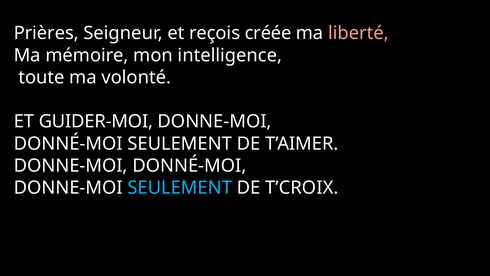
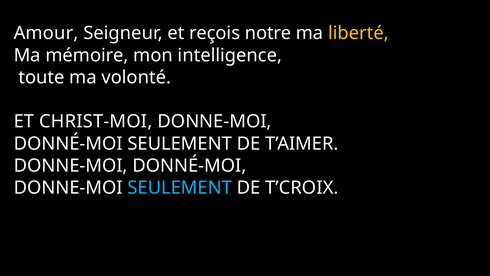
Prières: Prières -> Amour (46, 33)
créée: créée -> notre (268, 33)
liberté colour: pink -> yellow (358, 33)
GUIDER-MOI: GUIDER-MOI -> CHRIST-MOI (96, 121)
